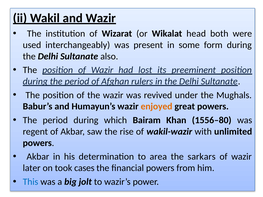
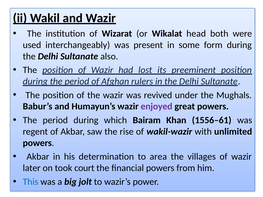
enjoyed colour: orange -> purple (157, 107)
1556–80: 1556–80 -> 1556–61 (212, 120)
sarkars: sarkars -> villages (202, 157)
cases: cases -> court (84, 168)
